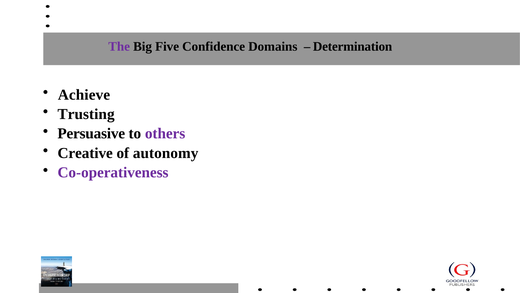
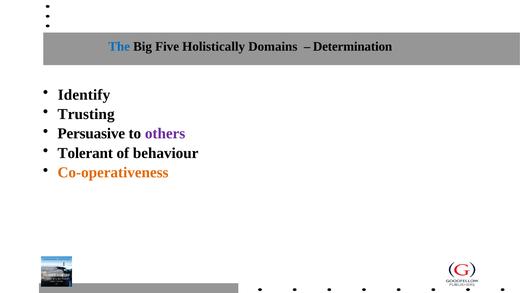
The colour: purple -> blue (119, 46)
Confidence: Confidence -> Holistically (214, 46)
Achieve: Achieve -> Identify (84, 95)
Creative: Creative -> Tolerant (85, 153)
autonomy: autonomy -> behaviour (166, 153)
Co-operativeness colour: purple -> orange (113, 172)
